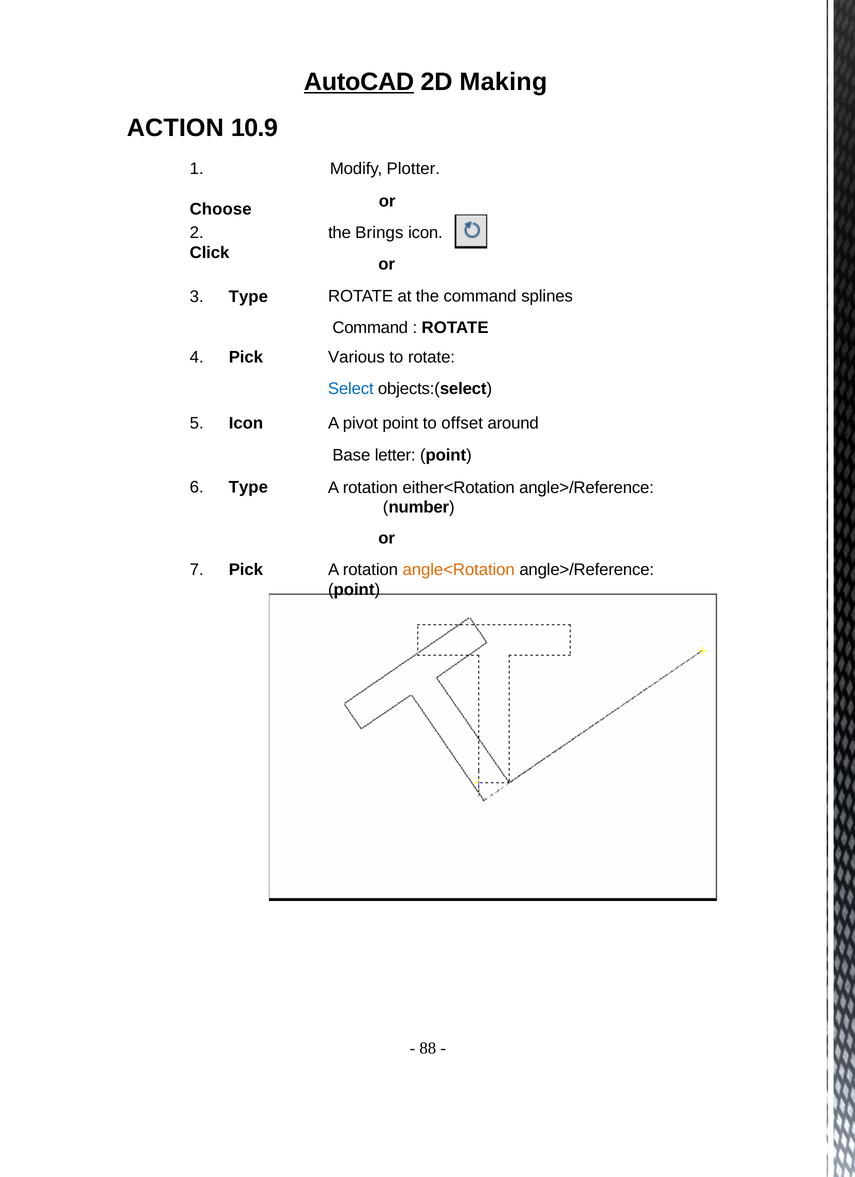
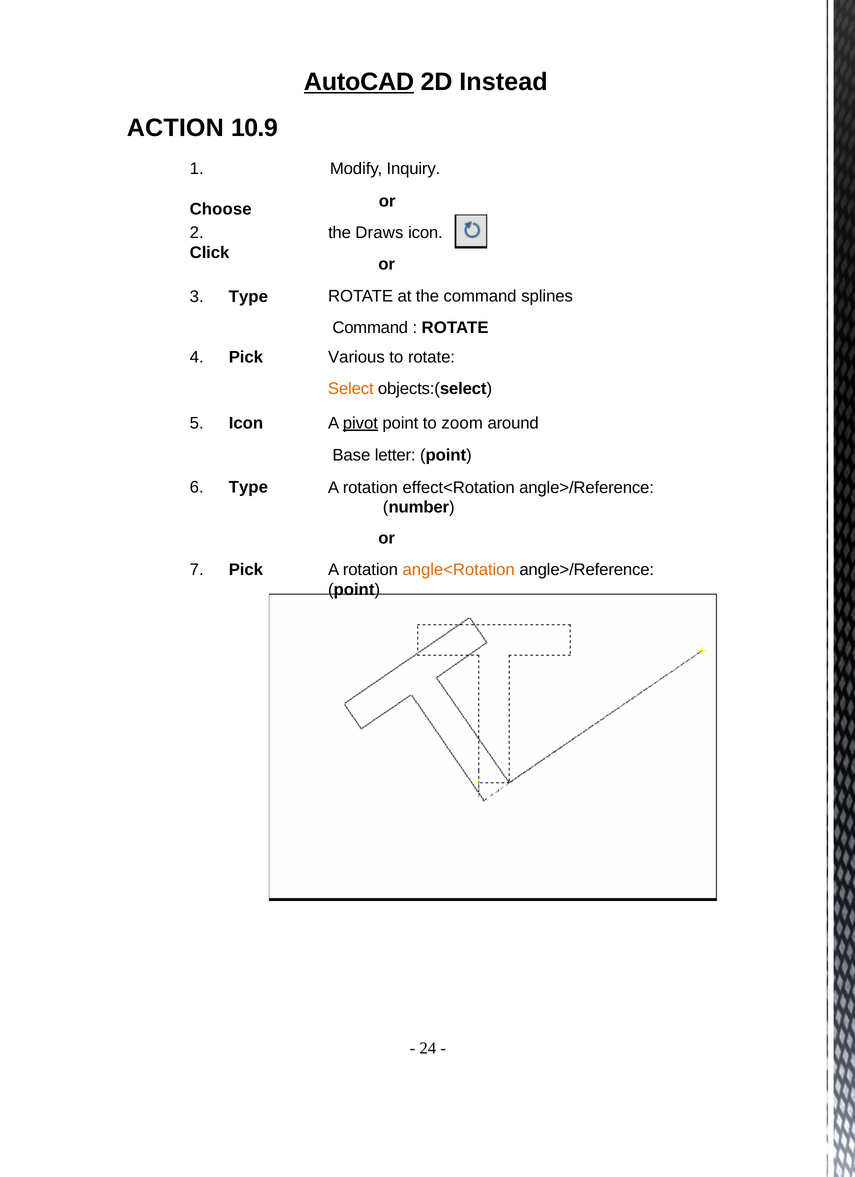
Making: Making -> Instead (503, 82)
Plotter: Plotter -> Inquiry (413, 169)
Brings: Brings -> Draws (379, 232)
Select colour: blue -> orange (351, 389)
pivot underline: none -> present (360, 423)
offset: offset -> zoom (462, 423)
either<Rotation: either<Rotation -> effect<Rotation (459, 487)
88: 88 -> 24 (428, 1048)
